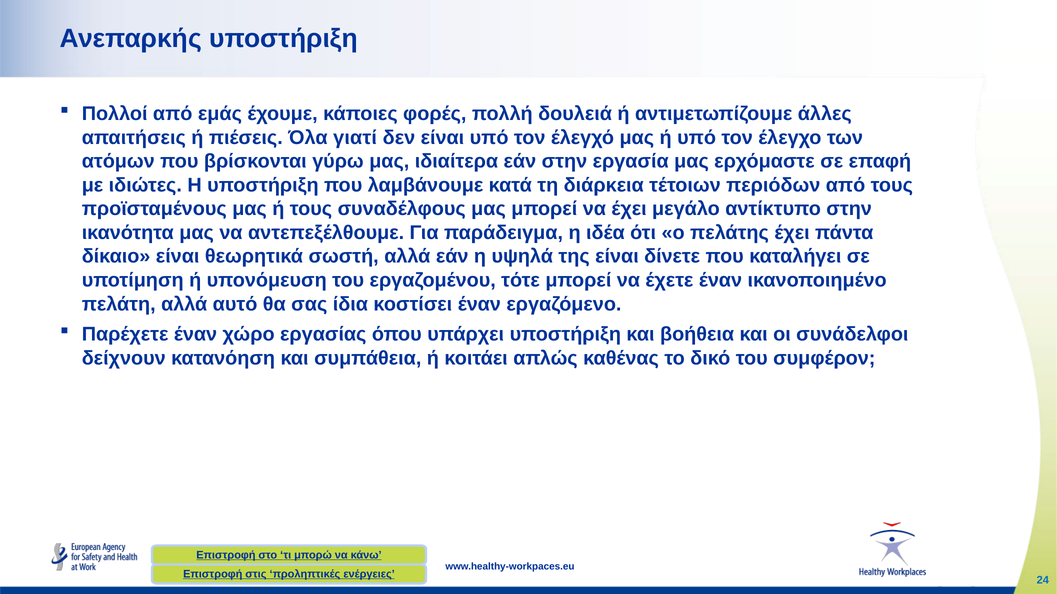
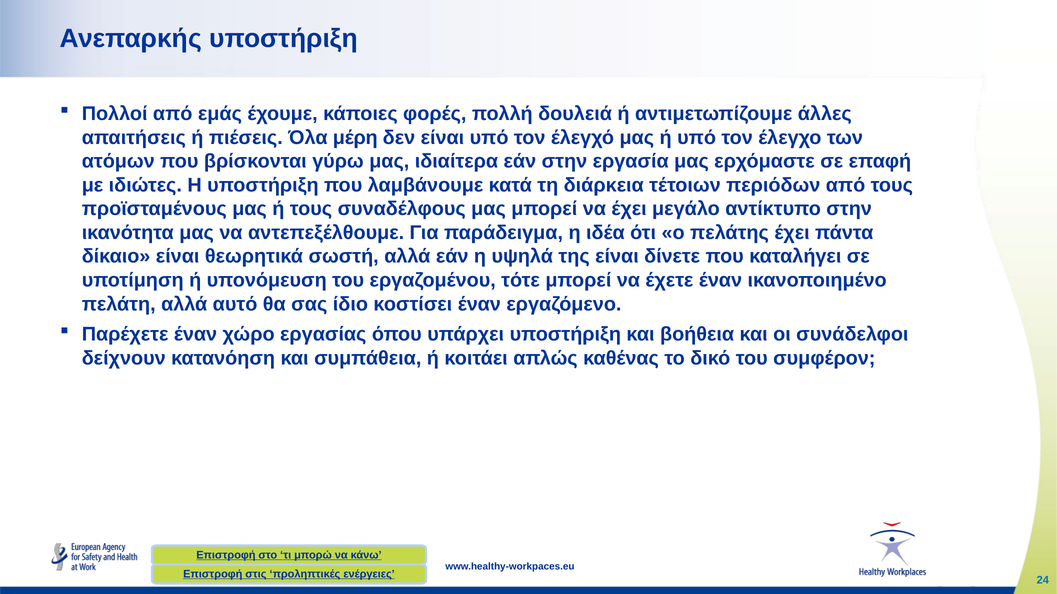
γιατί: γιατί -> μέρη (355, 138)
ίδια: ίδια -> ίδιο (350, 304)
